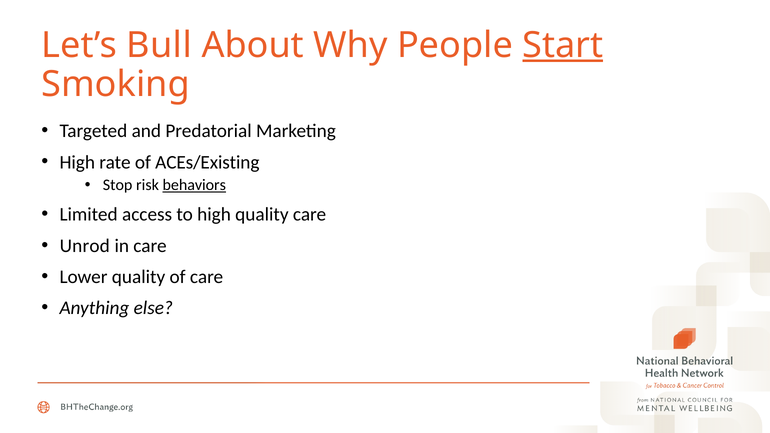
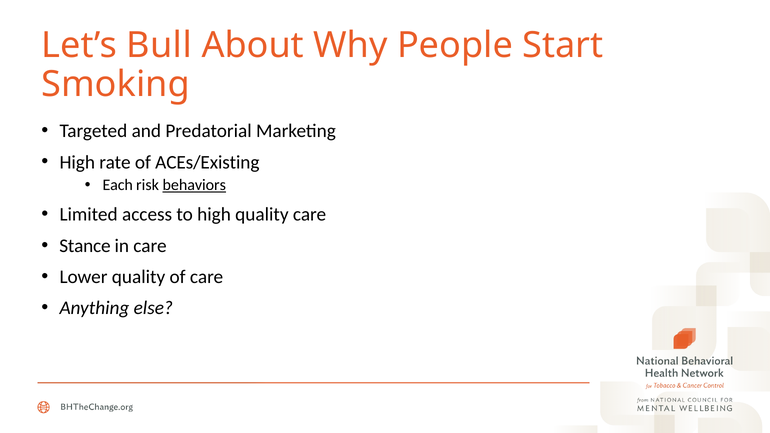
Start underline: present -> none (563, 45)
Stop: Stop -> Each (118, 185)
Unrod: Unrod -> Stance (85, 246)
